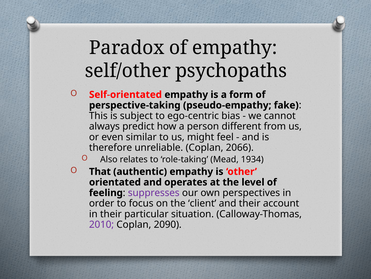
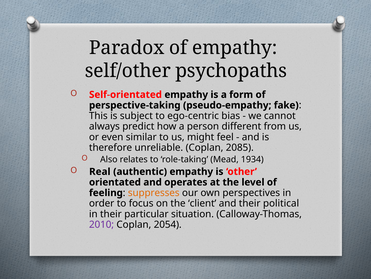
2066: 2066 -> 2085 (240, 147)
That: That -> Real (100, 171)
suppresses colour: purple -> orange (154, 192)
account: account -> political (281, 203)
2090: 2090 -> 2054 (168, 224)
